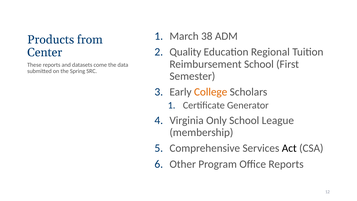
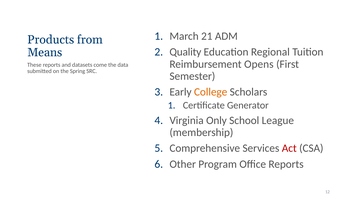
38: 38 -> 21 (207, 36)
Center: Center -> Means (45, 52)
Reimbursement School: School -> Opens (259, 64)
Act colour: black -> red (289, 148)
